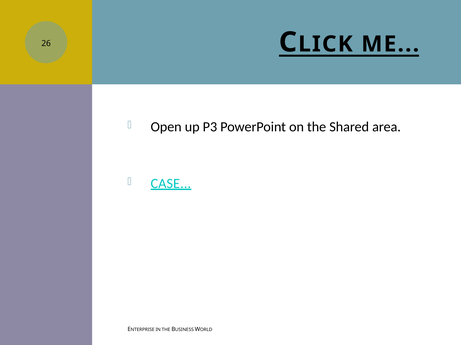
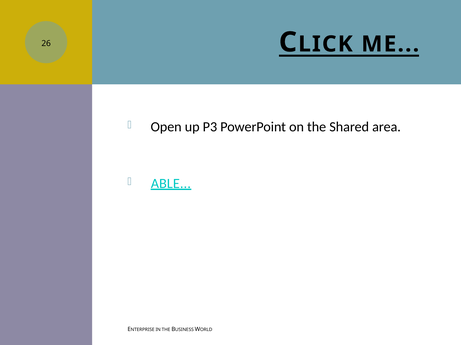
CASE: CASE -> ABLE (171, 184)
